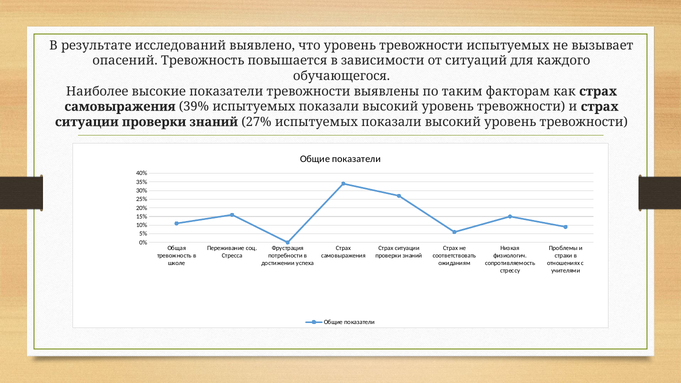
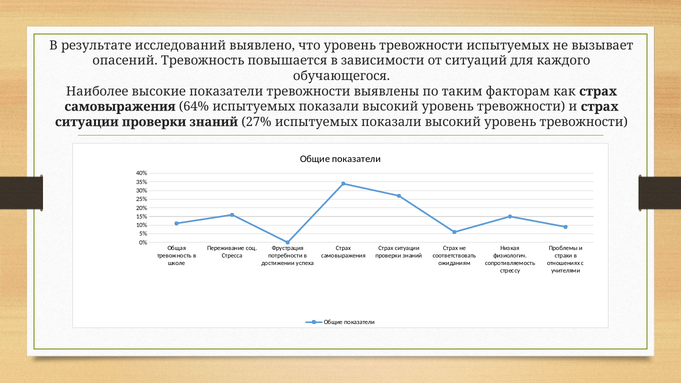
39%: 39% -> 64% (194, 107)
